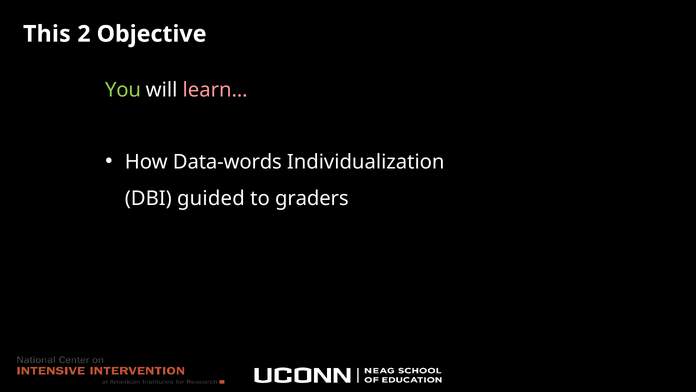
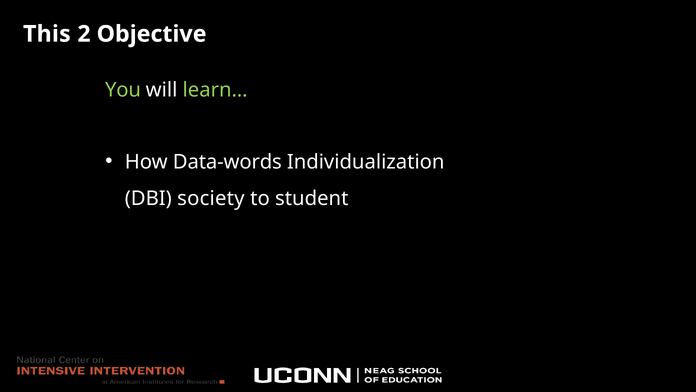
learn… colour: pink -> light green (215, 90)
guided: guided -> society (211, 198)
graders: graders -> student (312, 198)
